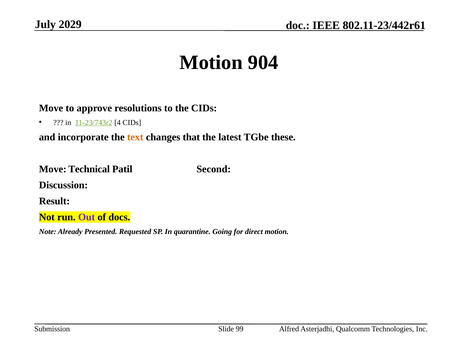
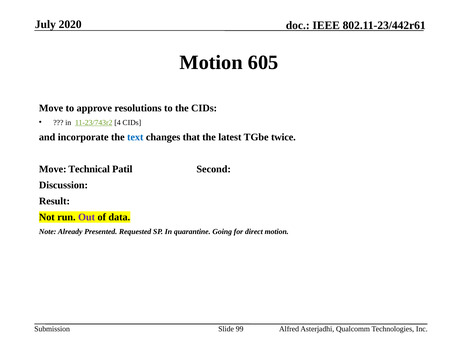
2029: 2029 -> 2020 (70, 24)
904: 904 -> 605 (263, 62)
text colour: orange -> blue (135, 137)
these: these -> twice (283, 137)
docs: docs -> data (119, 218)
